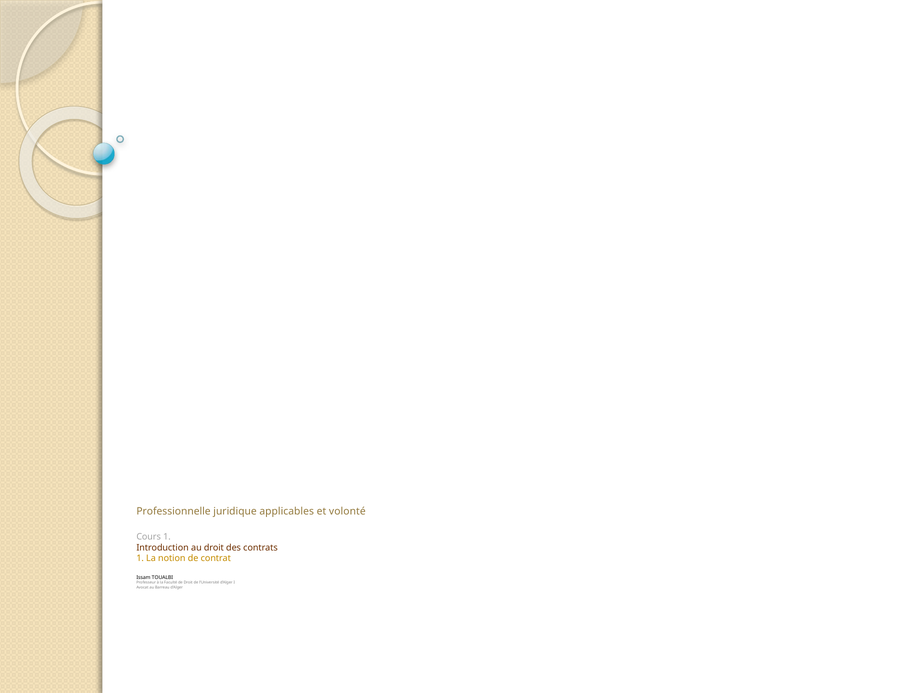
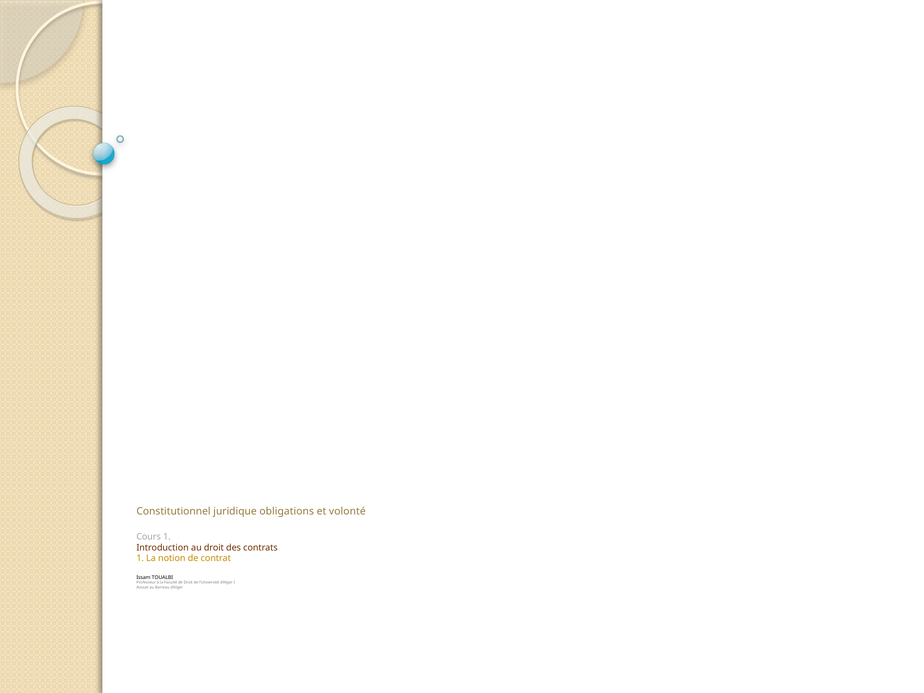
Professionnelle: Professionnelle -> Constitutionnel (174, 512)
applicables: applicables -> obligations (287, 512)
